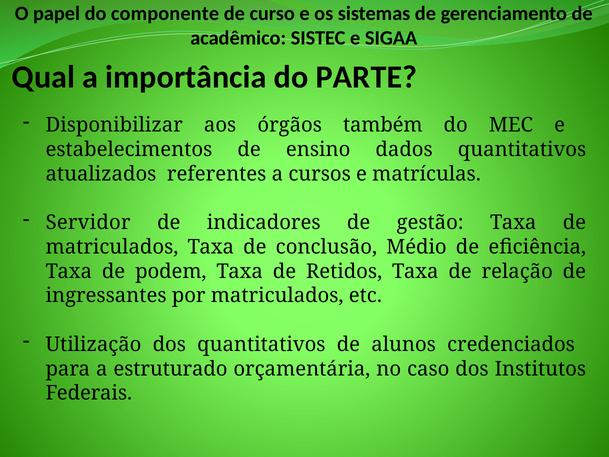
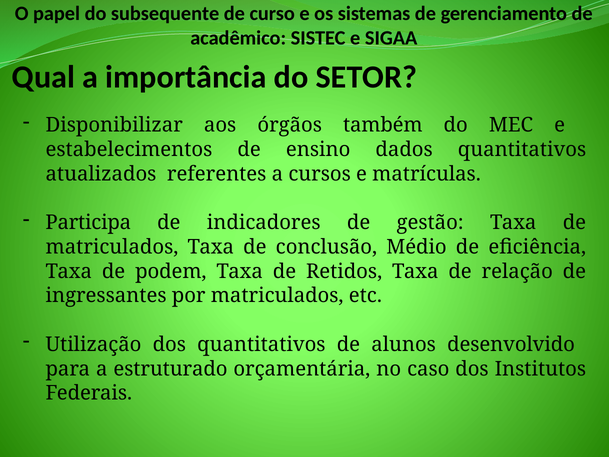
componente: componente -> subsequente (165, 14)
PARTE: PARTE -> SETOR (366, 77)
Servidor: Servidor -> Participa (88, 222)
credenciados: credenciados -> desenvolvido (511, 344)
